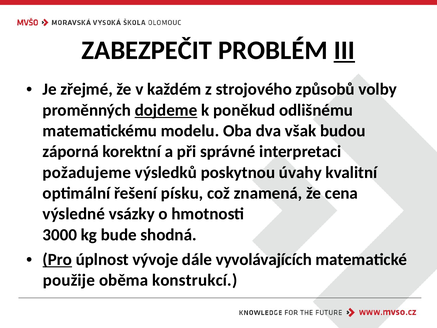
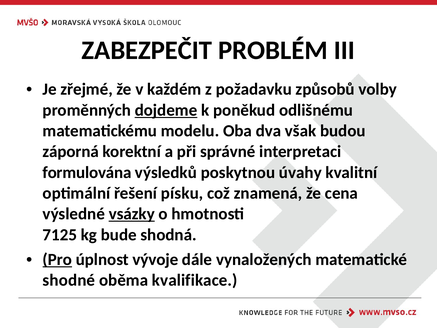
III underline: present -> none (344, 50)
strojového: strojového -> požadavku (254, 89)
požadujeme: požadujeme -> formulována (87, 172)
vsázky underline: none -> present (132, 214)
3000: 3000 -> 7125 (60, 235)
vyvolávajících: vyvolávajících -> vynaložených (264, 259)
použije: použije -> shodné (69, 280)
konstrukcí: konstrukcí -> kvalifikace (195, 280)
